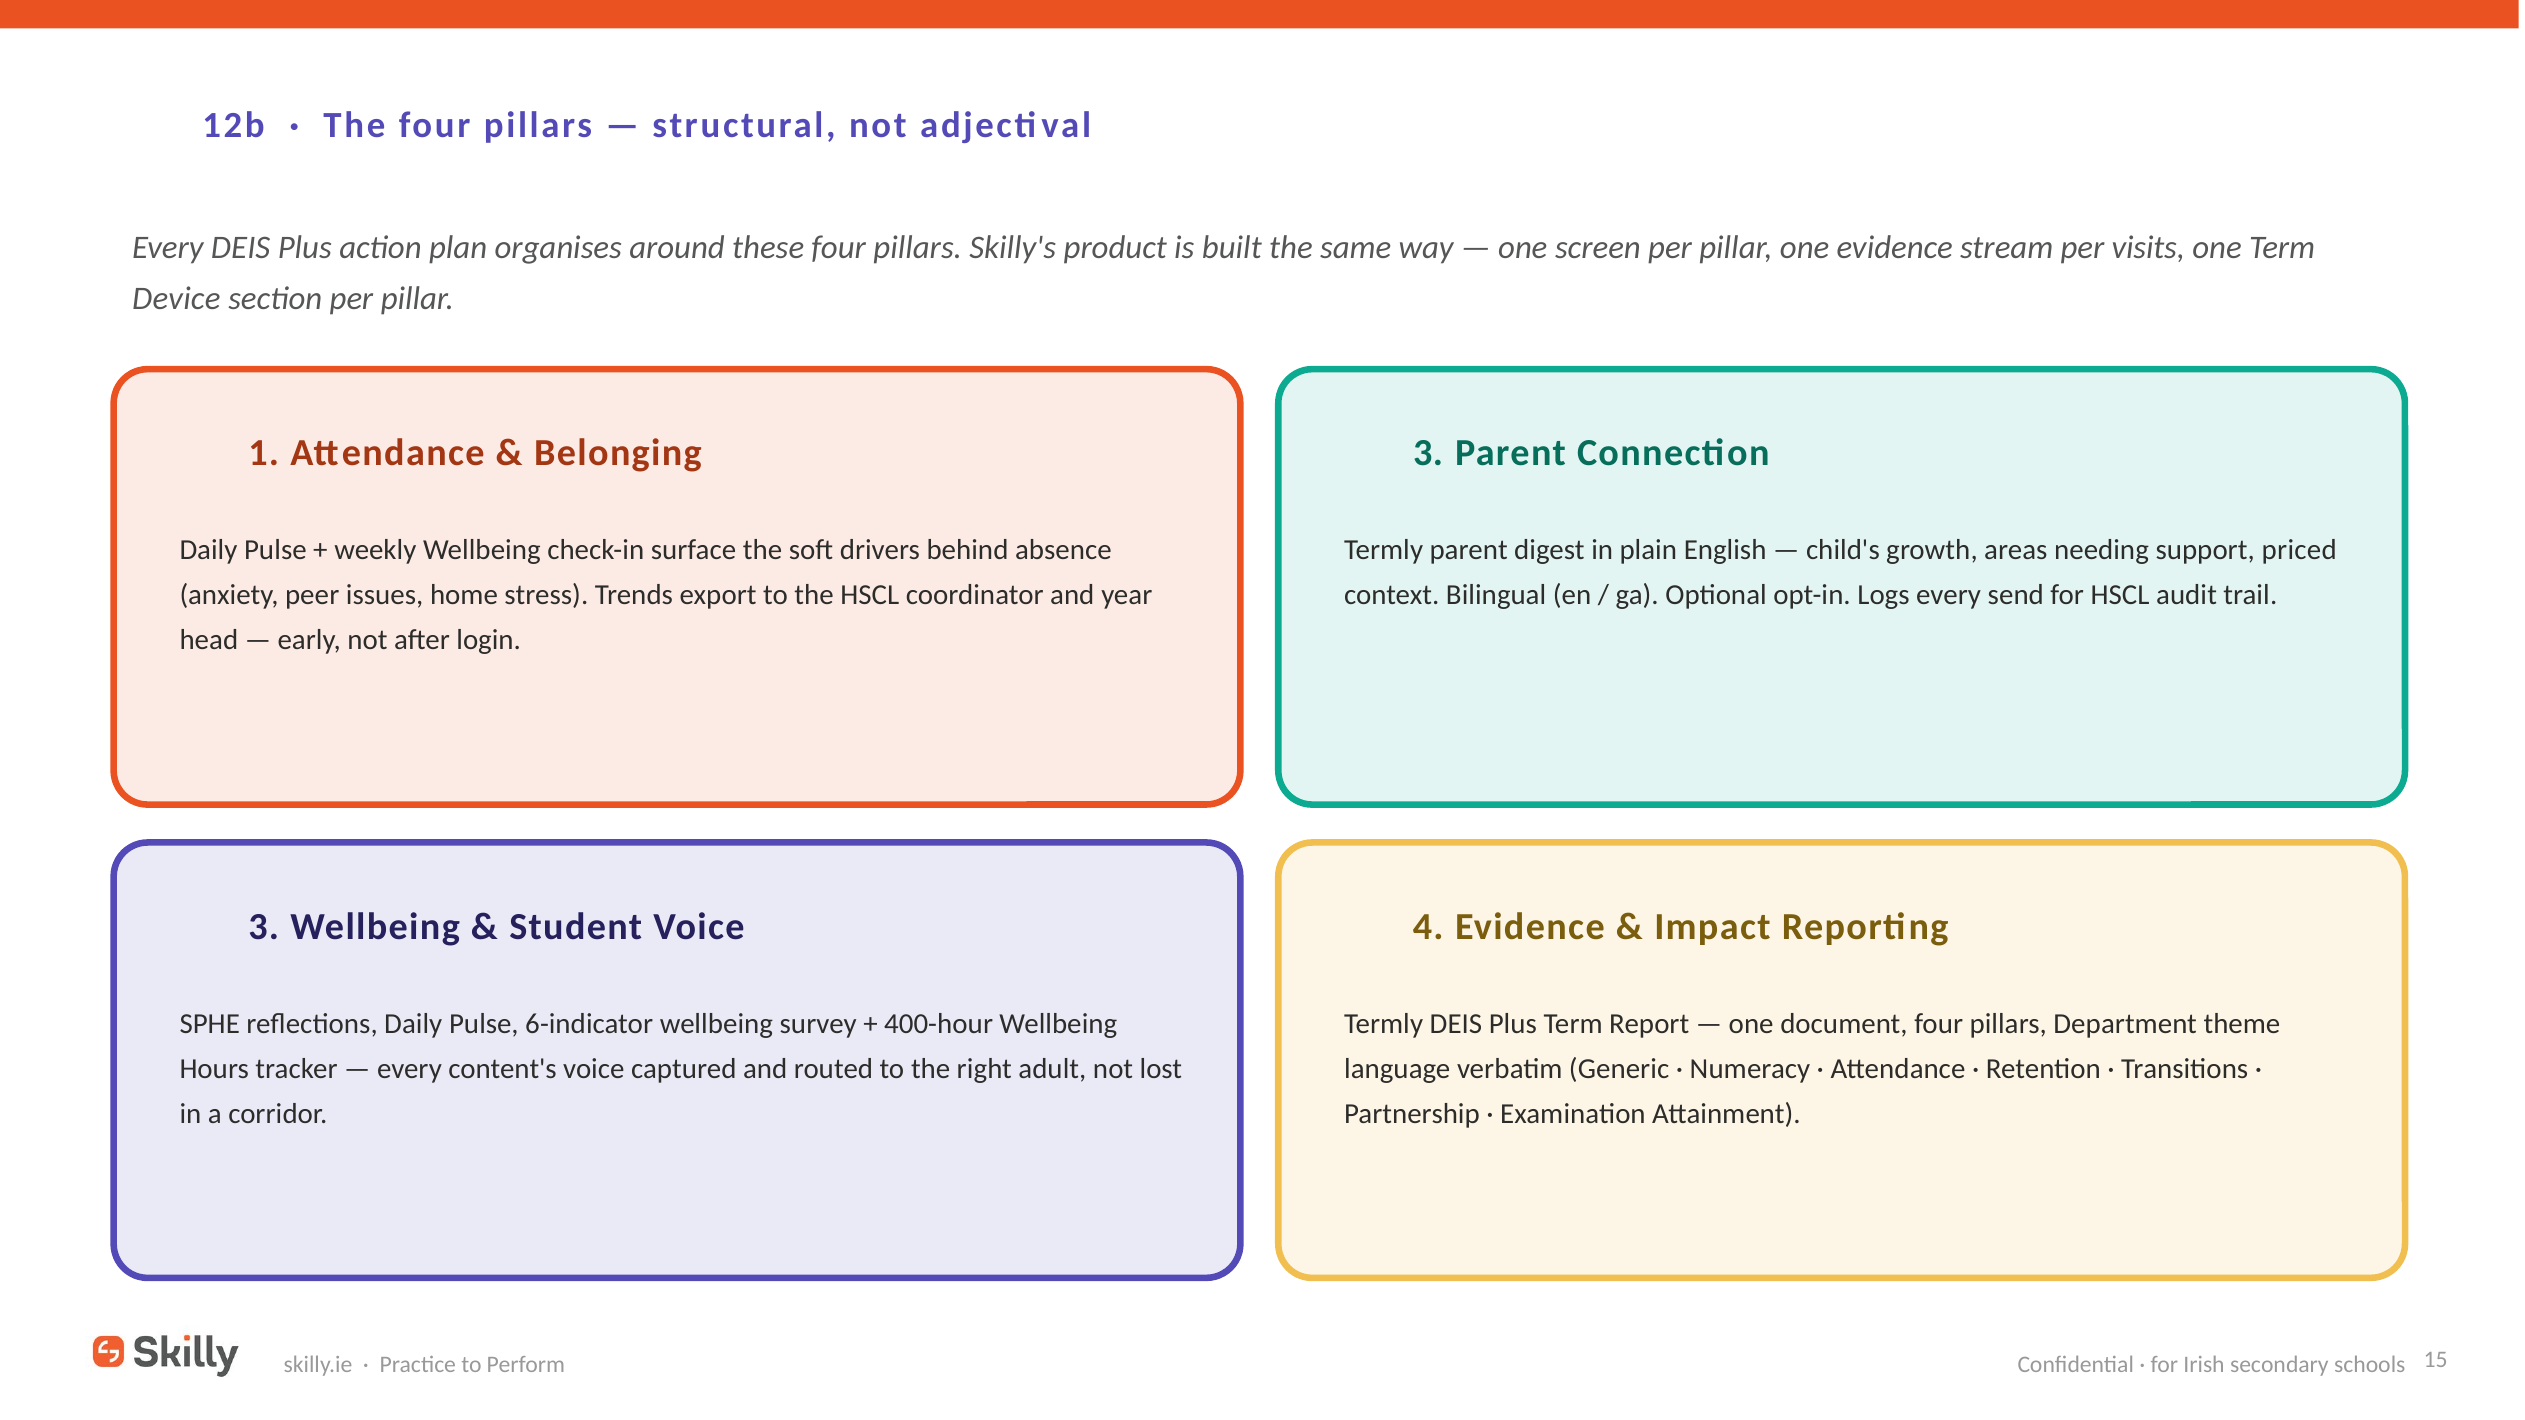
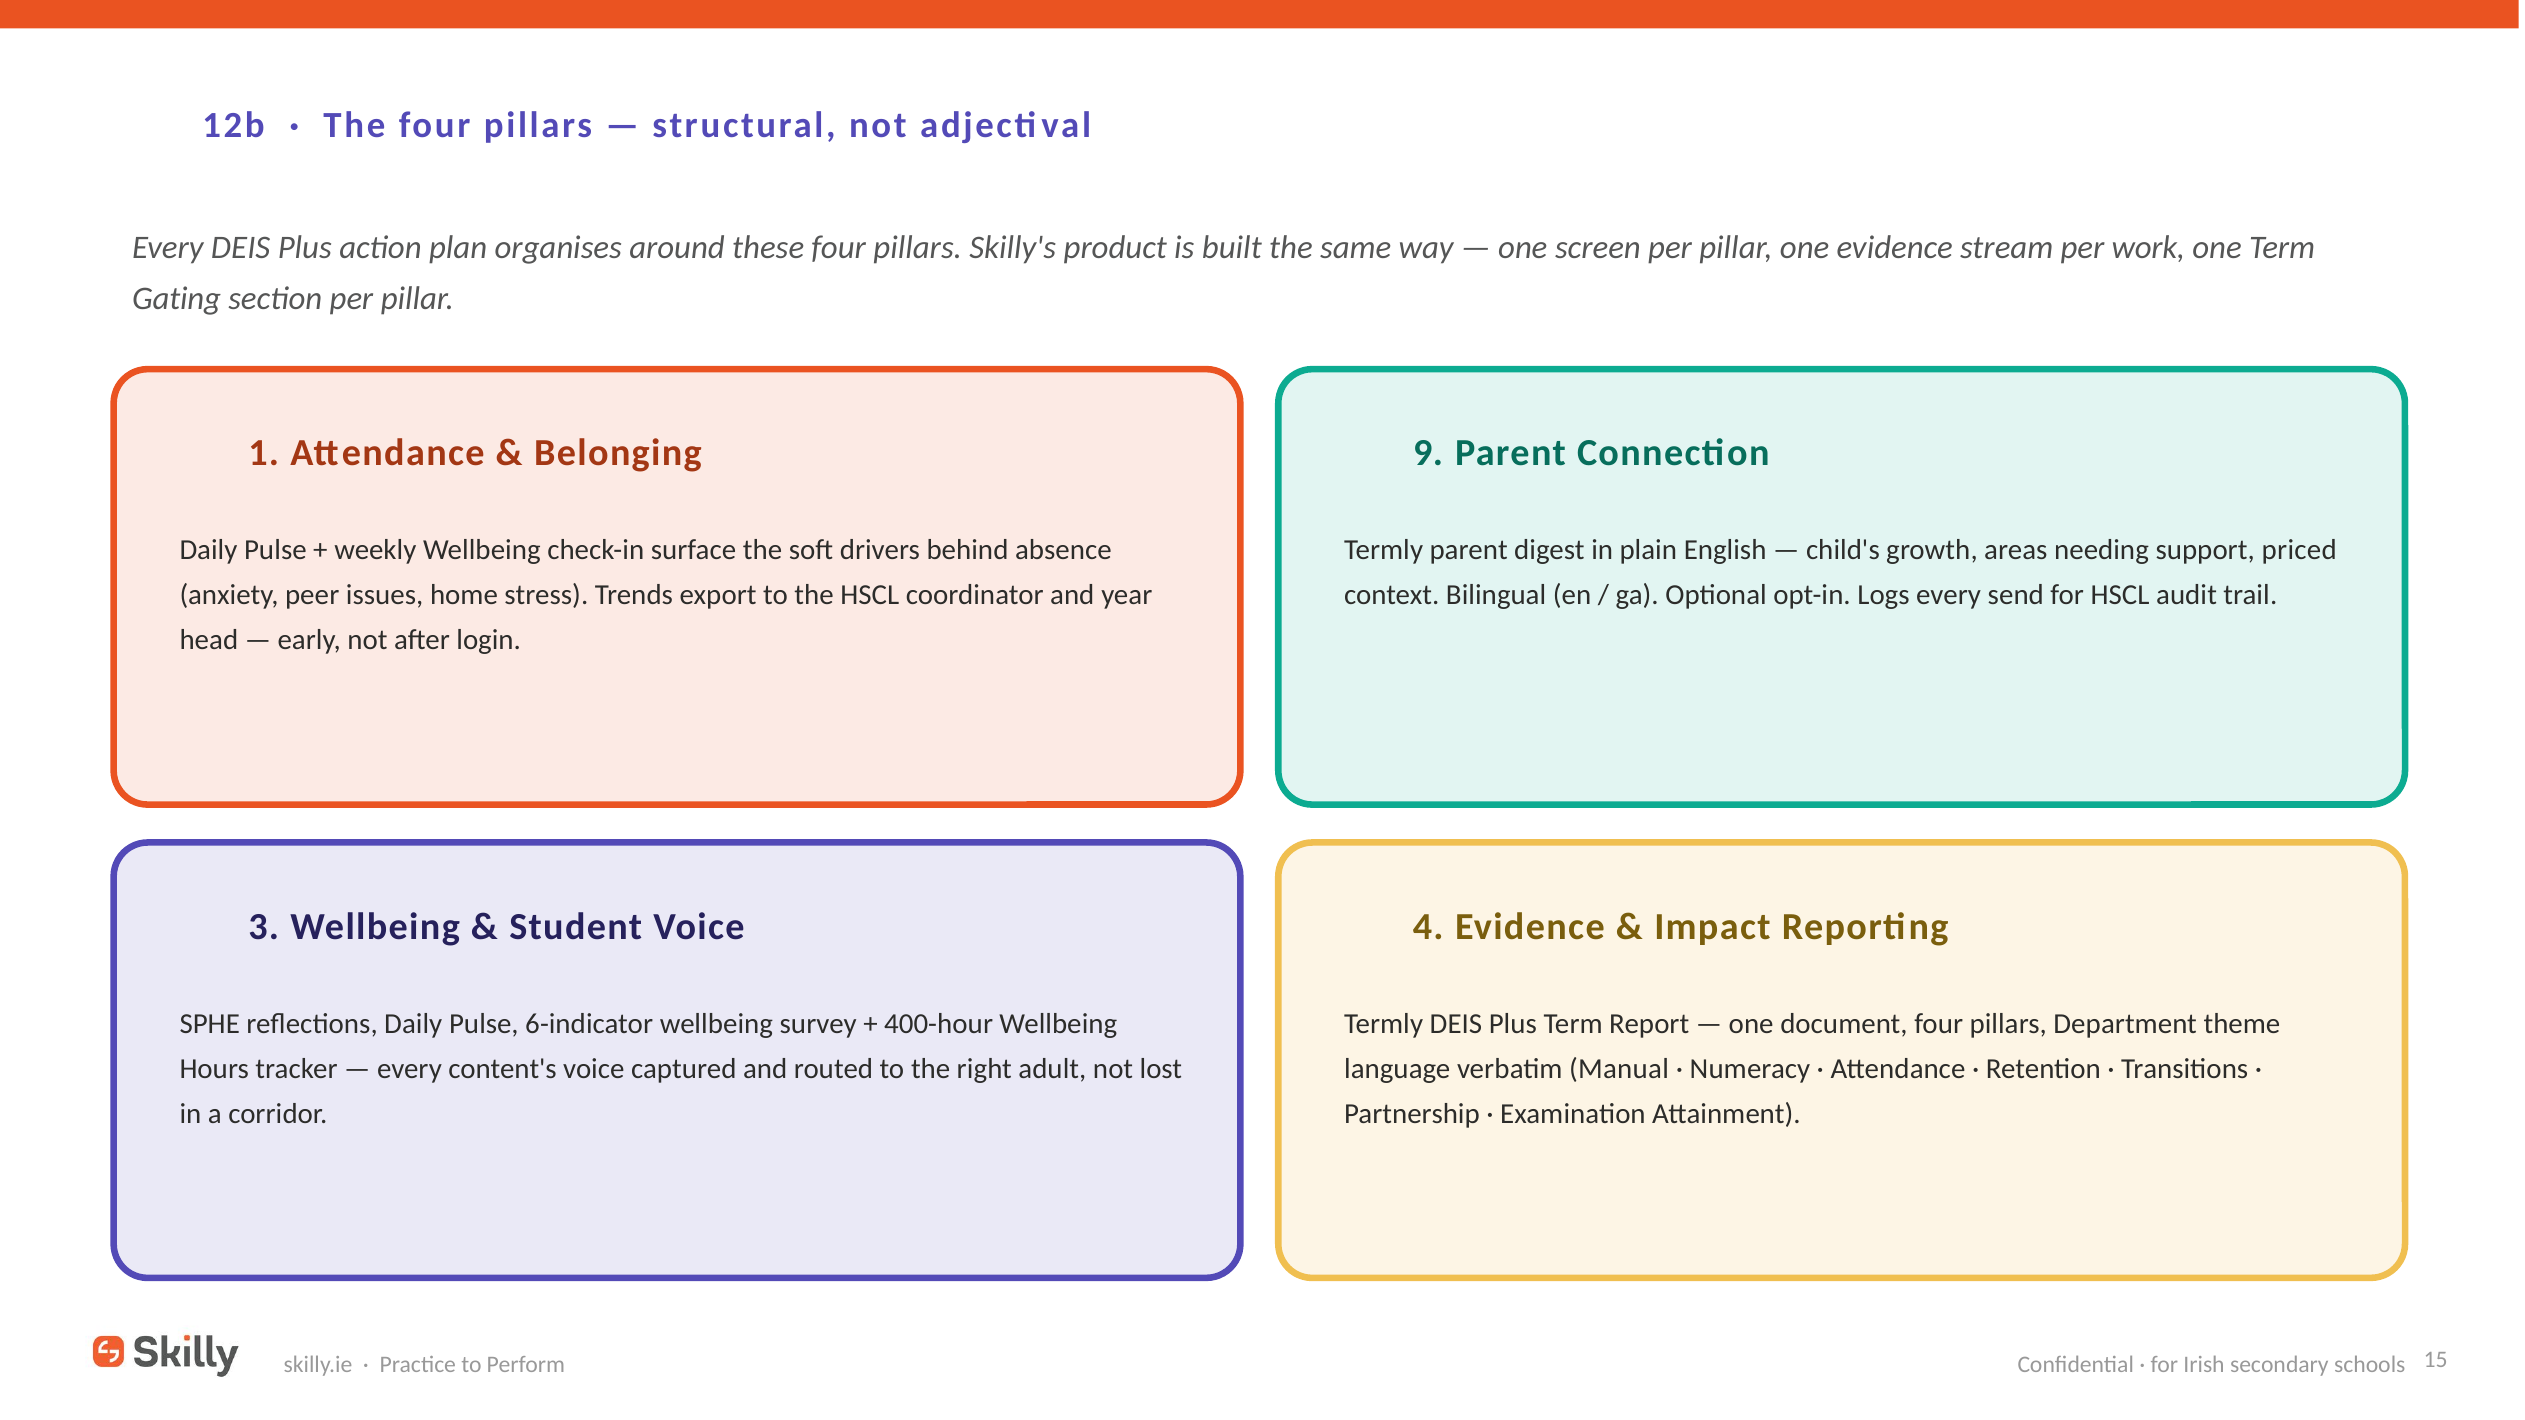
visits: visits -> work (2148, 248)
Device: Device -> Gating (177, 299)
3: 3 -> 9 (1428, 453)
Generic: Generic -> Manual (1619, 1069)
